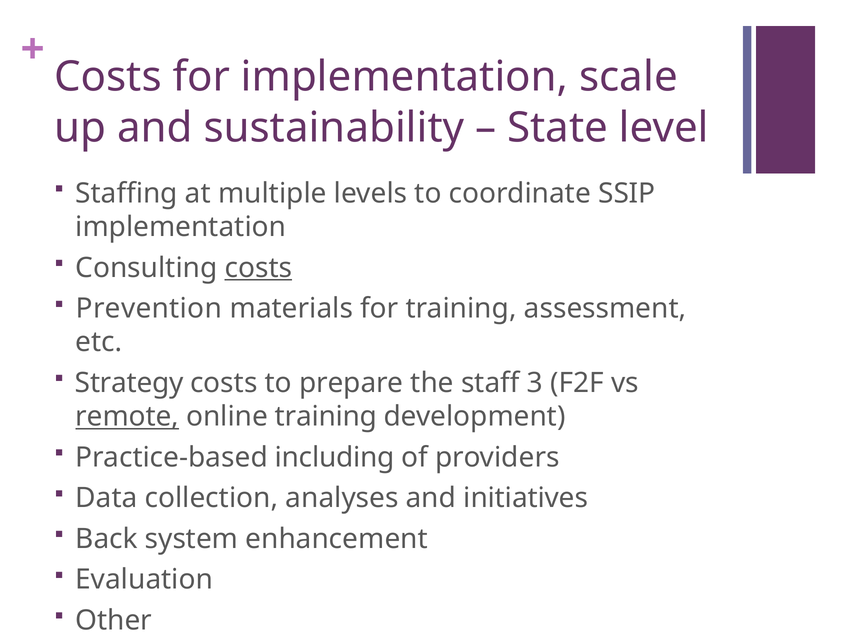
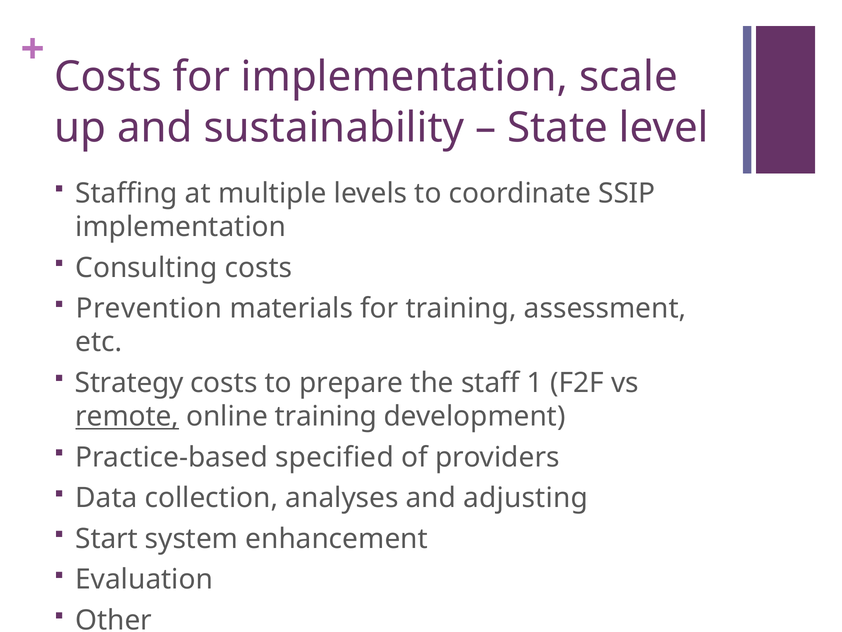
costs underline: present -> none (258, 268)
3: 3 -> 1 (535, 383)
including: including -> specified (334, 457)
initiatives: initiatives -> adjusting (526, 498)
Back: Back -> Start (107, 538)
